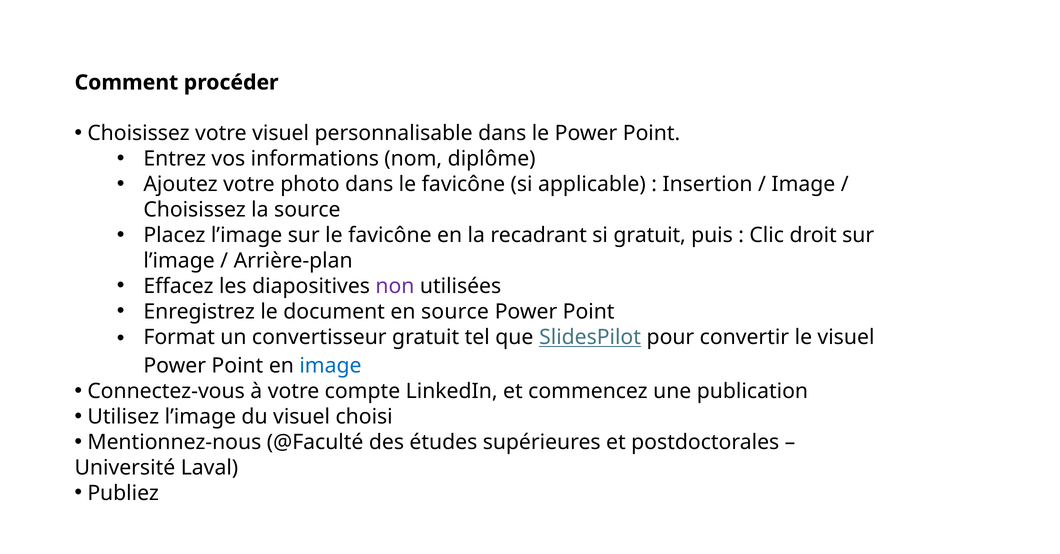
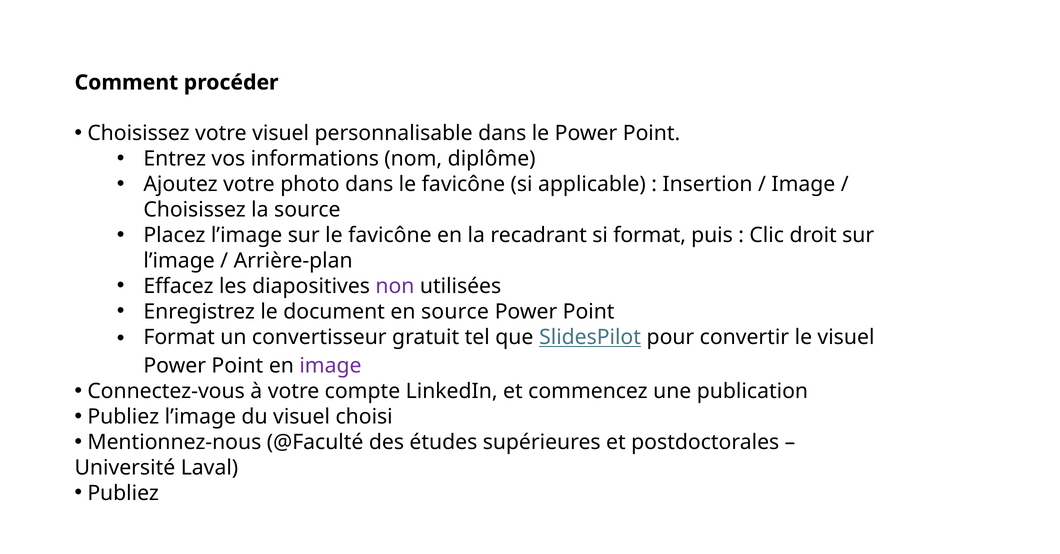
si gratuit: gratuit -> format (650, 235)
image colour: blue -> purple (330, 366)
Utilisez: Utilisez -> Publiez (123, 417)
